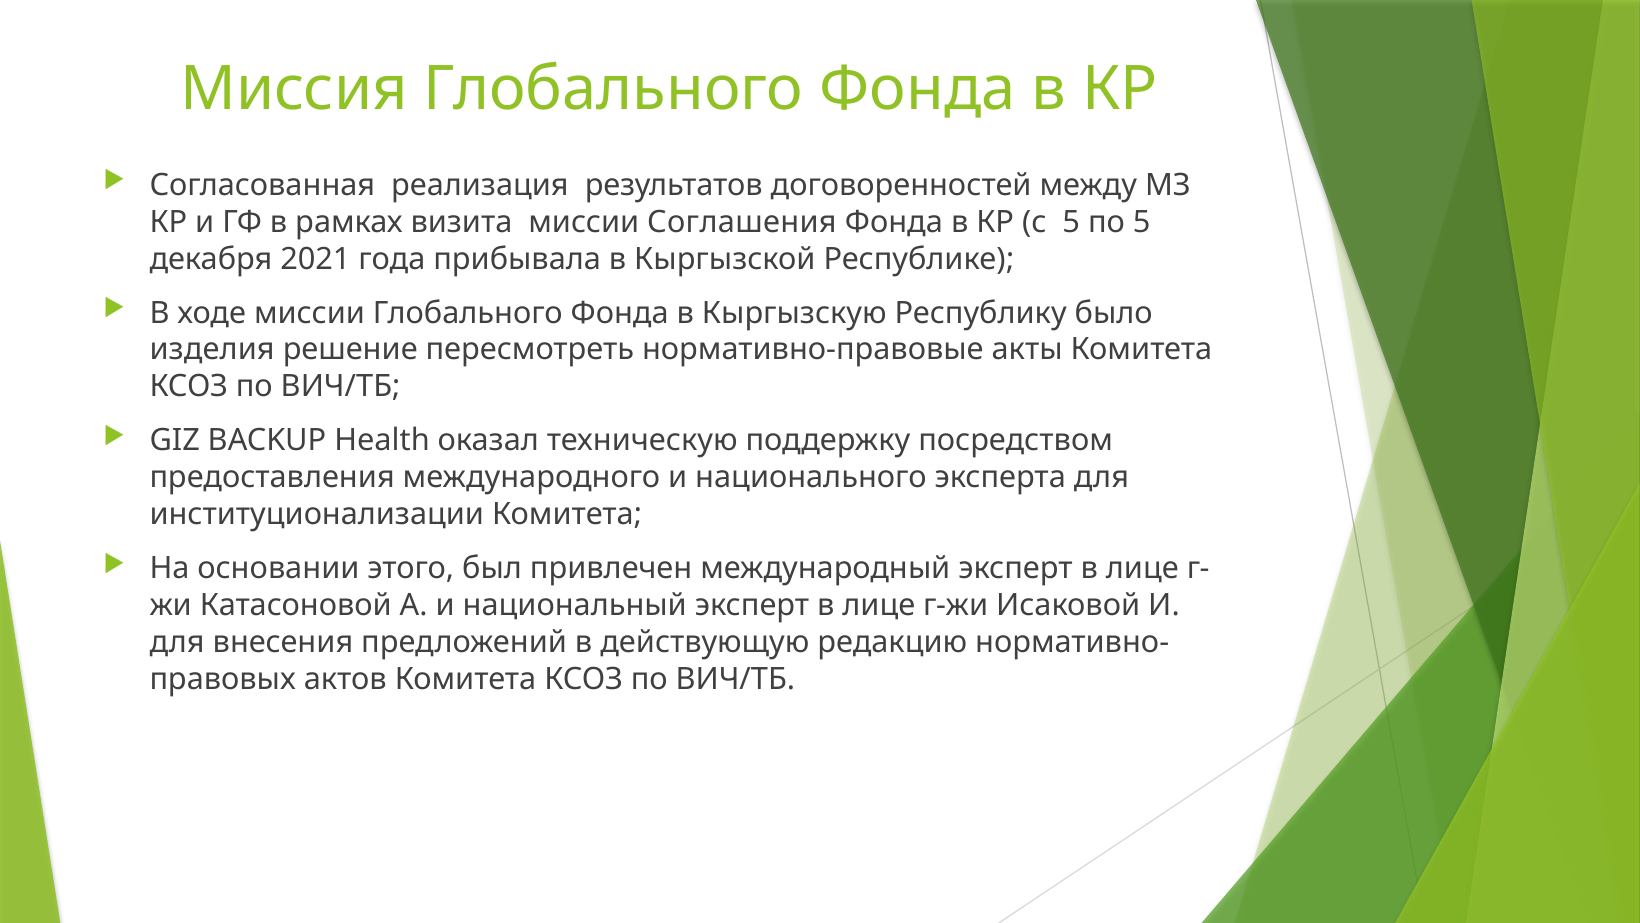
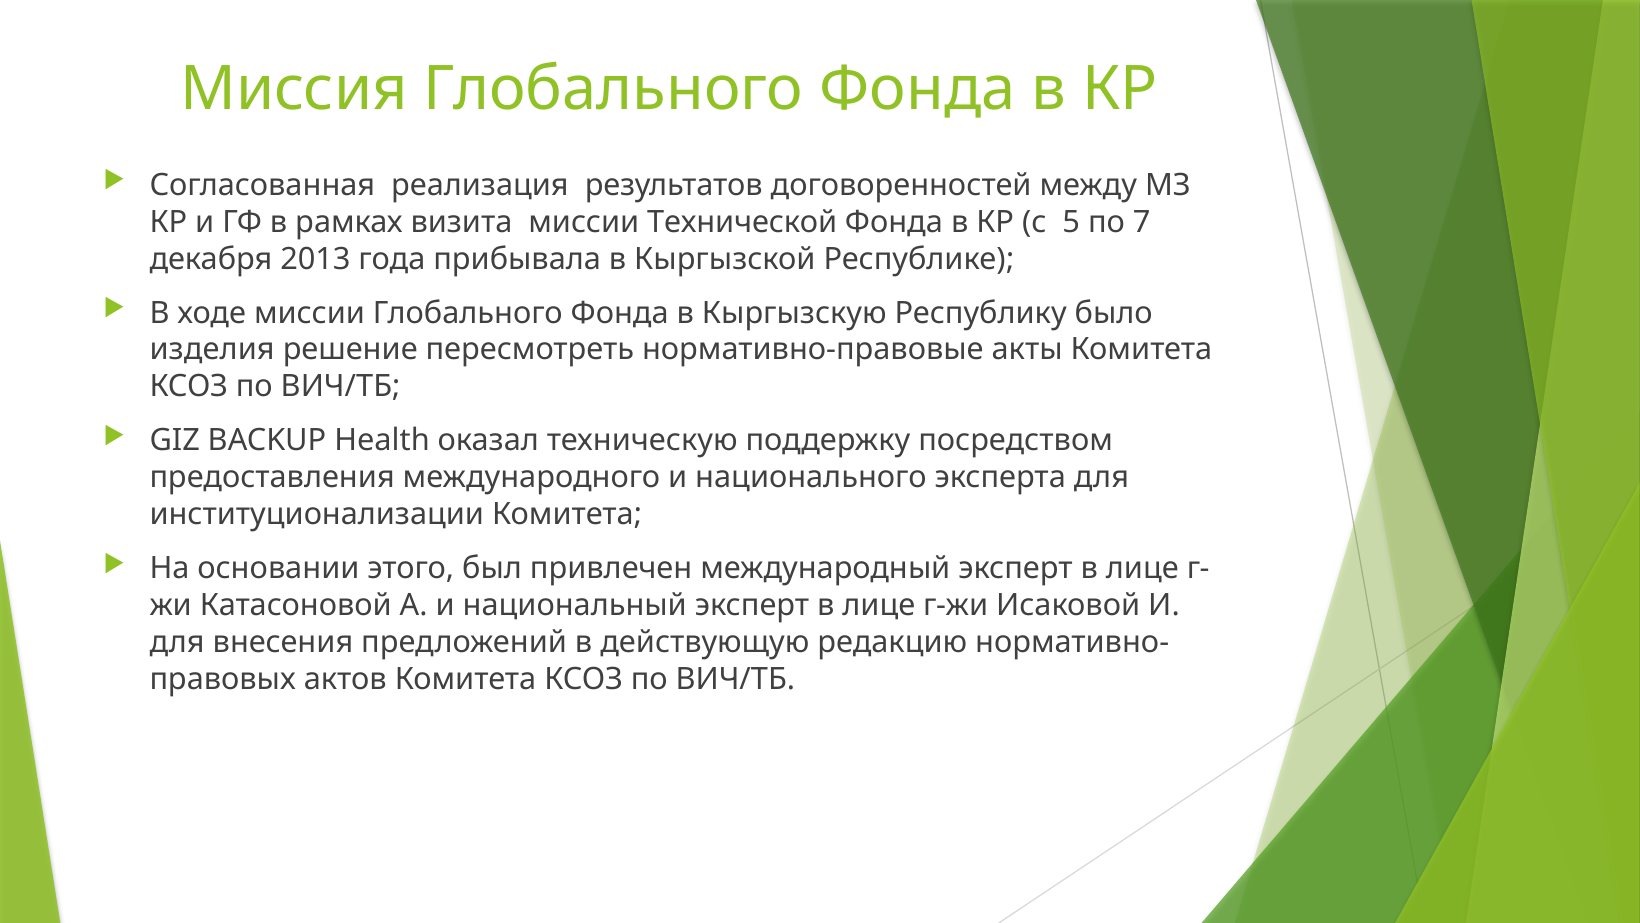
Соглашения: Соглашения -> Технической (742, 222)
по 5: 5 -> 7 (1142, 222)
2021: 2021 -> 2013 (315, 259)
